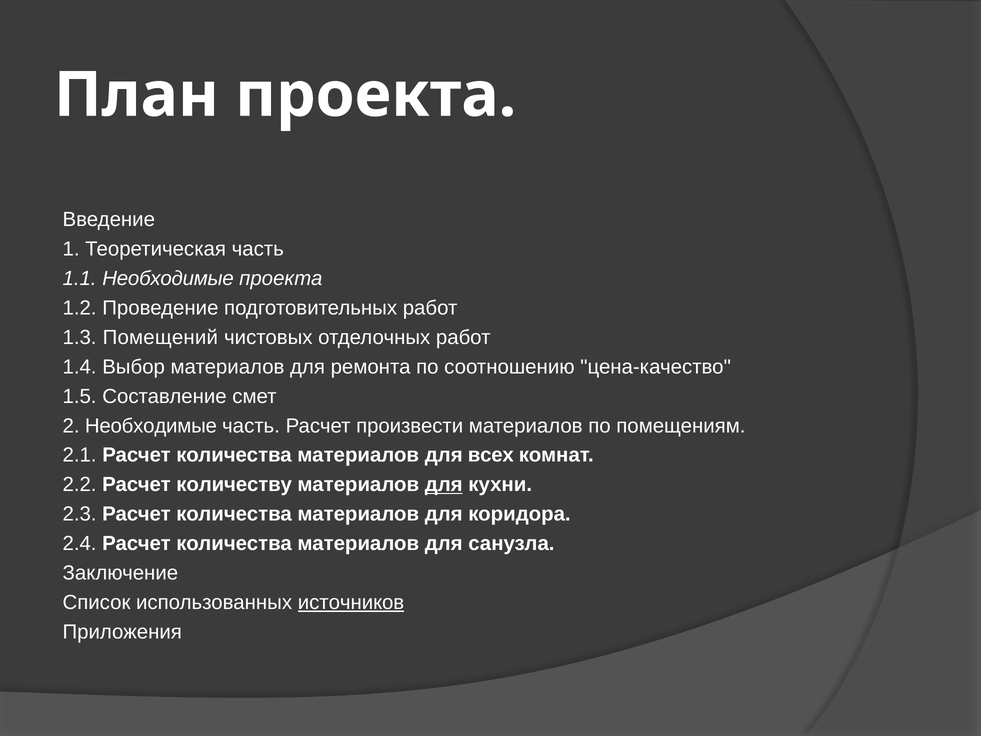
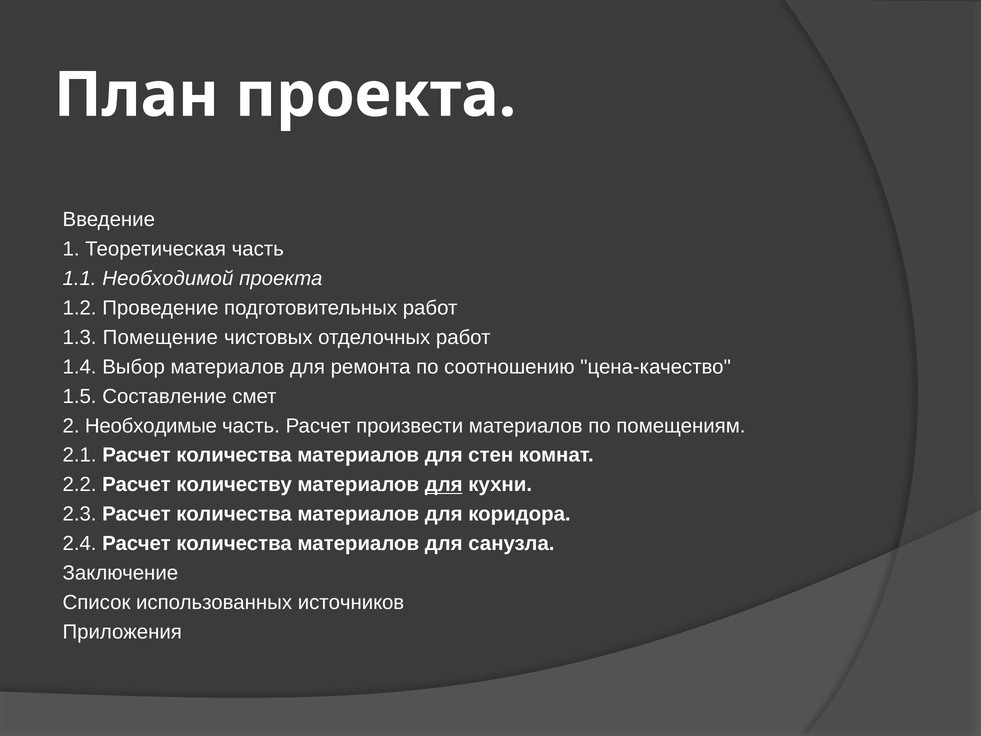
1.1 Необходимые: Необходимые -> Необходимой (168, 278)
Помещений: Помещений -> Помещение (160, 337)
всех: всех -> стен (491, 455)
источников underline: present -> none (351, 602)
